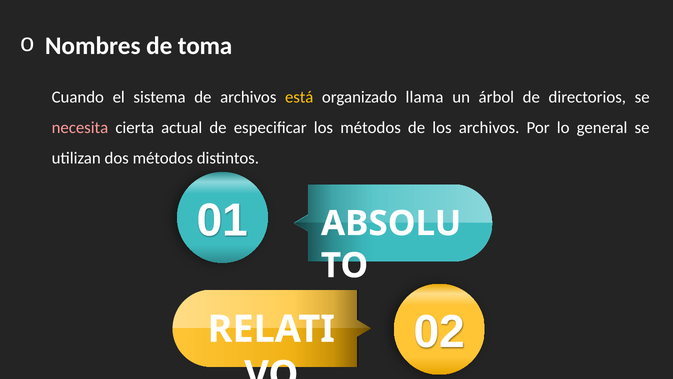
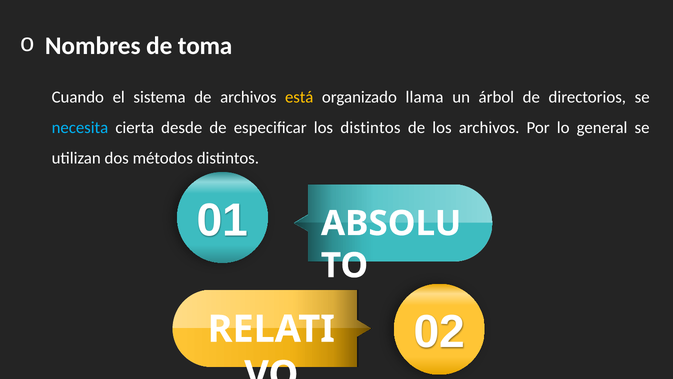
necesita colour: pink -> light blue (80, 128)
actual: actual -> desde (182, 128)
los métodos: métodos -> distintos (370, 128)
